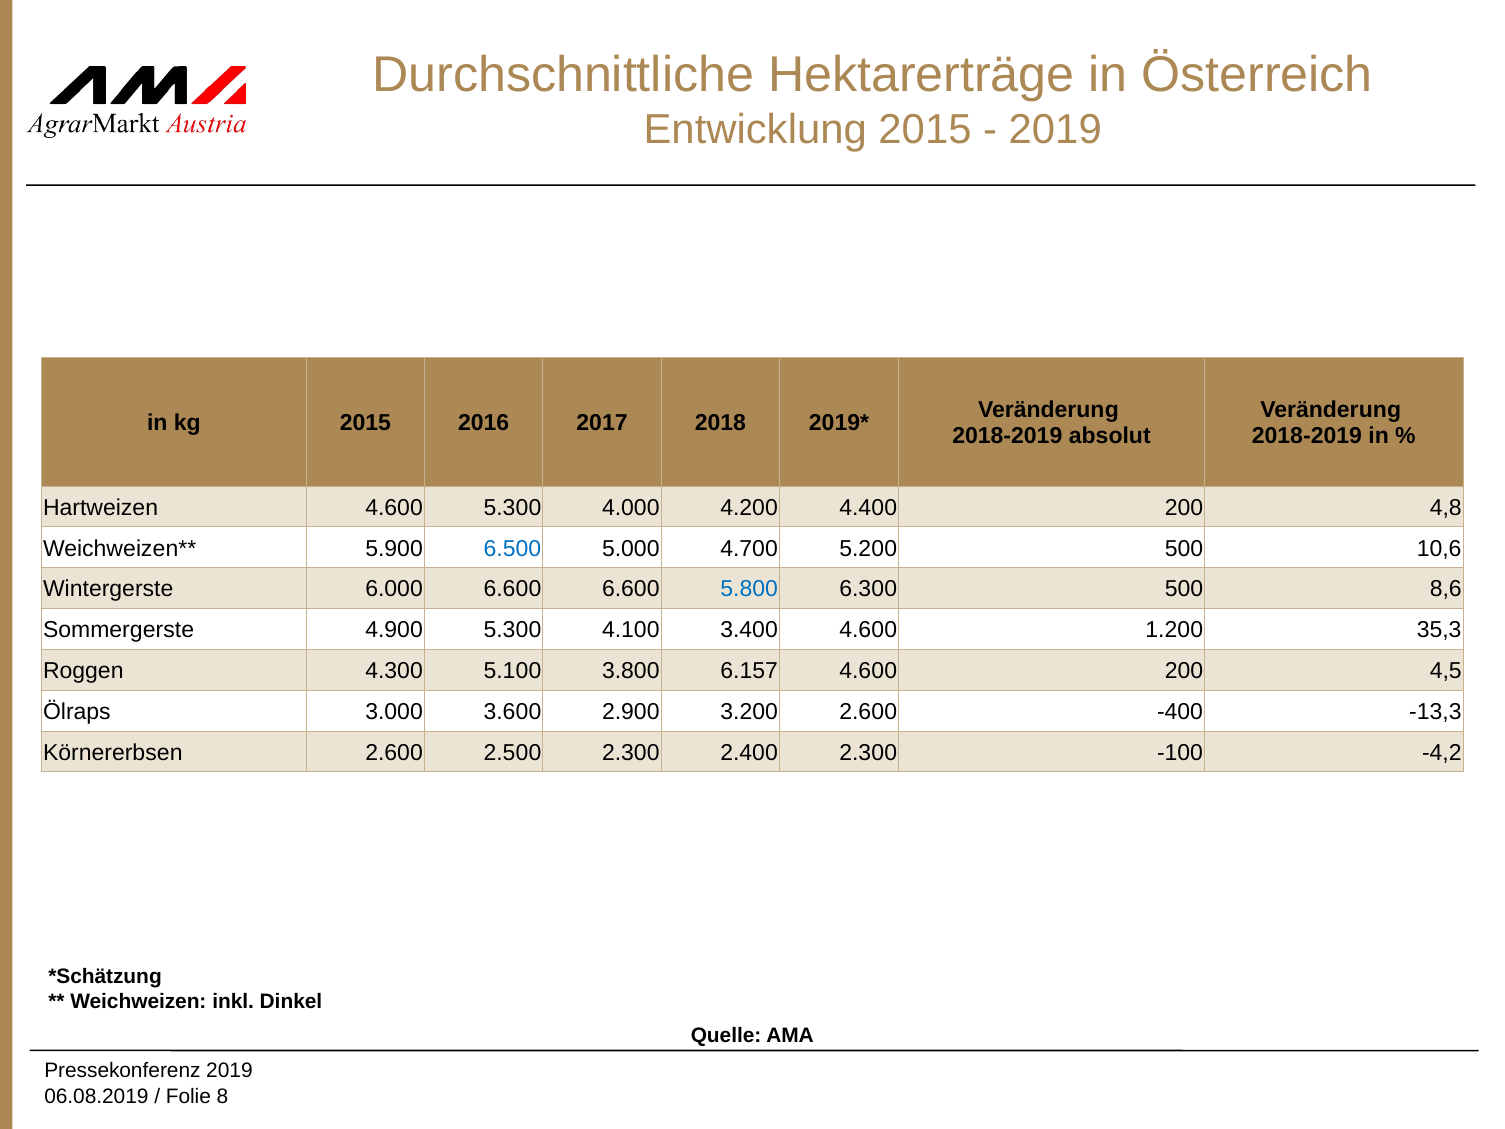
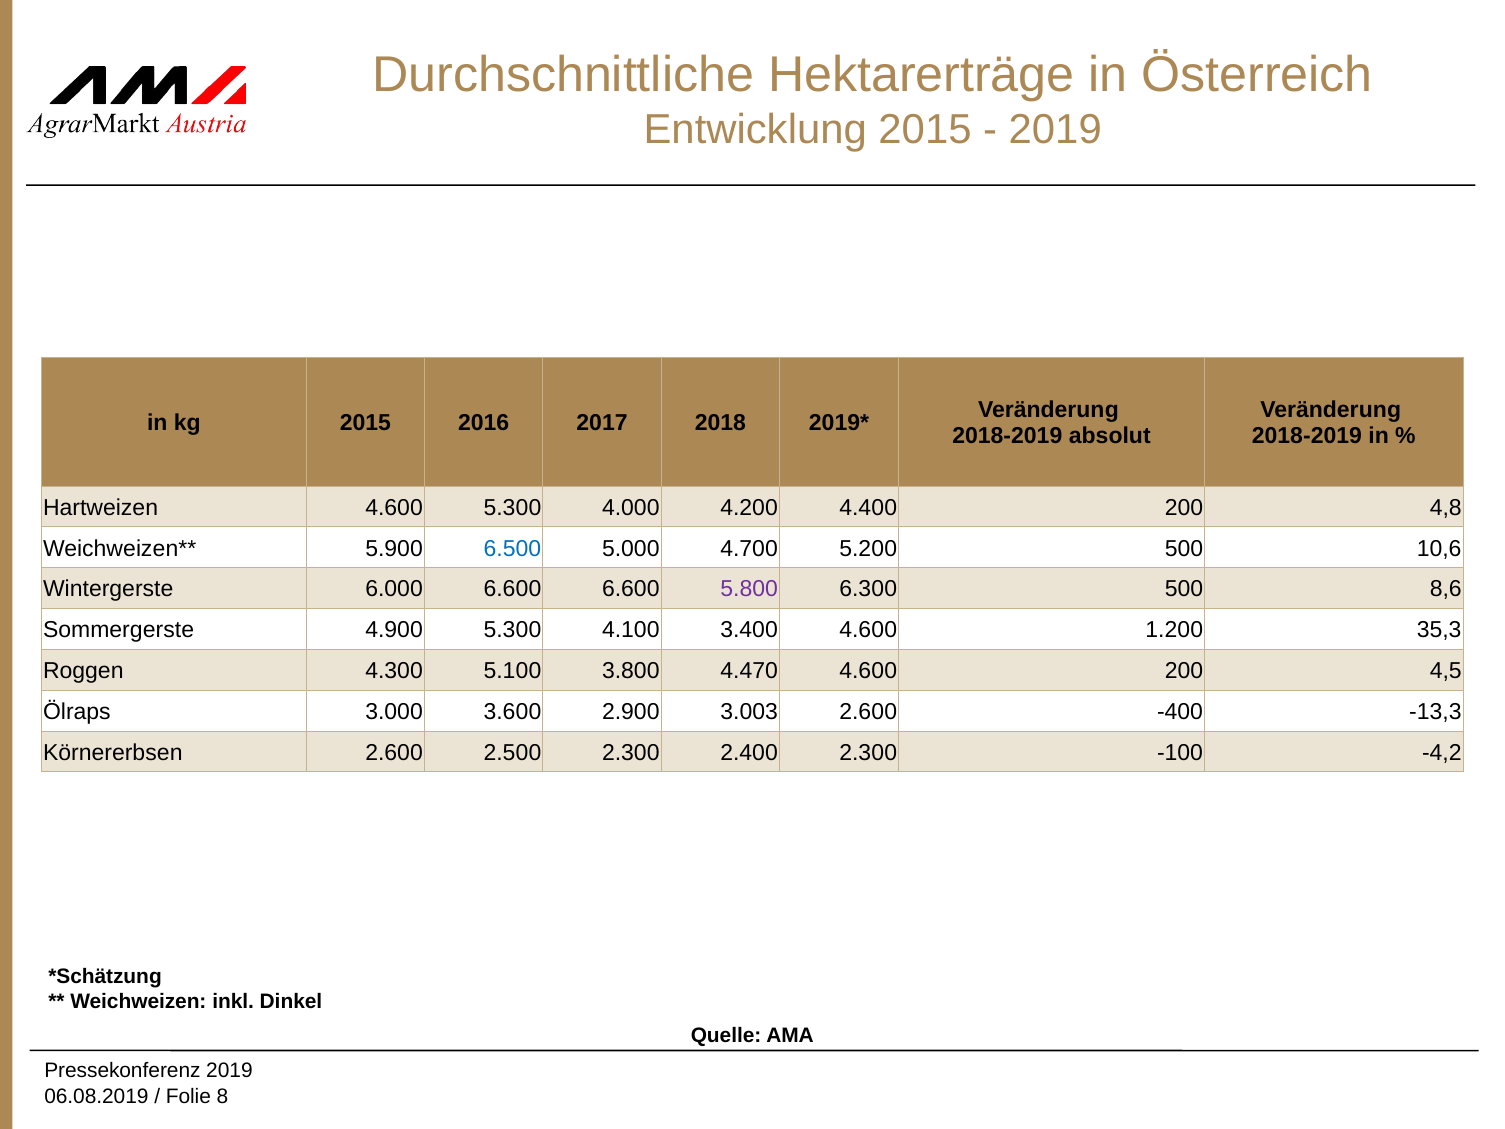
5.800 colour: blue -> purple (749, 589)
6.157: 6.157 -> 4.470 (749, 671)
3.200: 3.200 -> 3.003 (749, 712)
